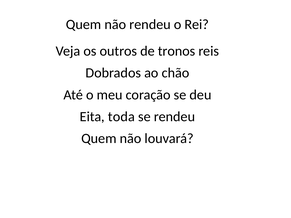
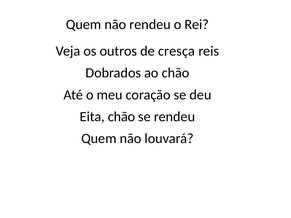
tronos: tronos -> cresça (176, 51)
Eita toda: toda -> chão (122, 117)
